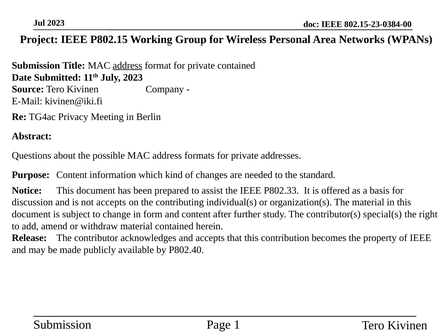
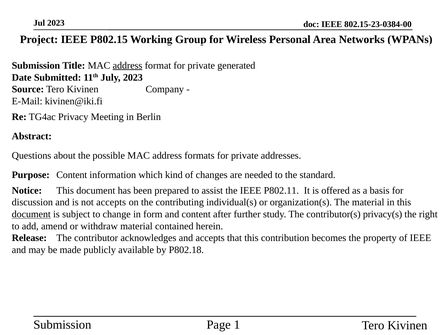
private contained: contained -> generated (236, 65)
P802.33: P802.33 -> P802.11 (281, 190)
document underline: none -> present (31, 214)
special(s: special(s -> privacy(s (383, 214)
P802.40: P802.40 -> P802.18 (186, 250)
